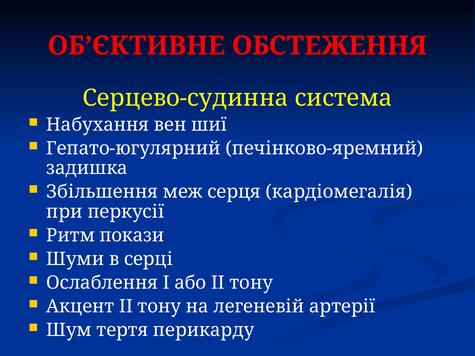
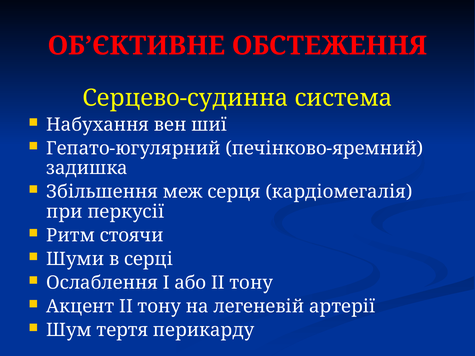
покази: покази -> стоячи (132, 236)
